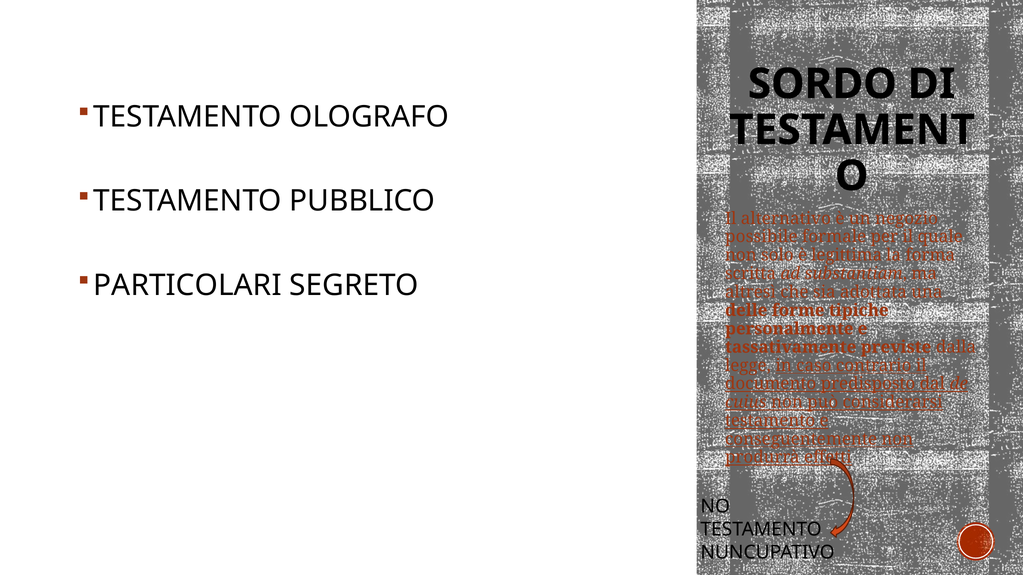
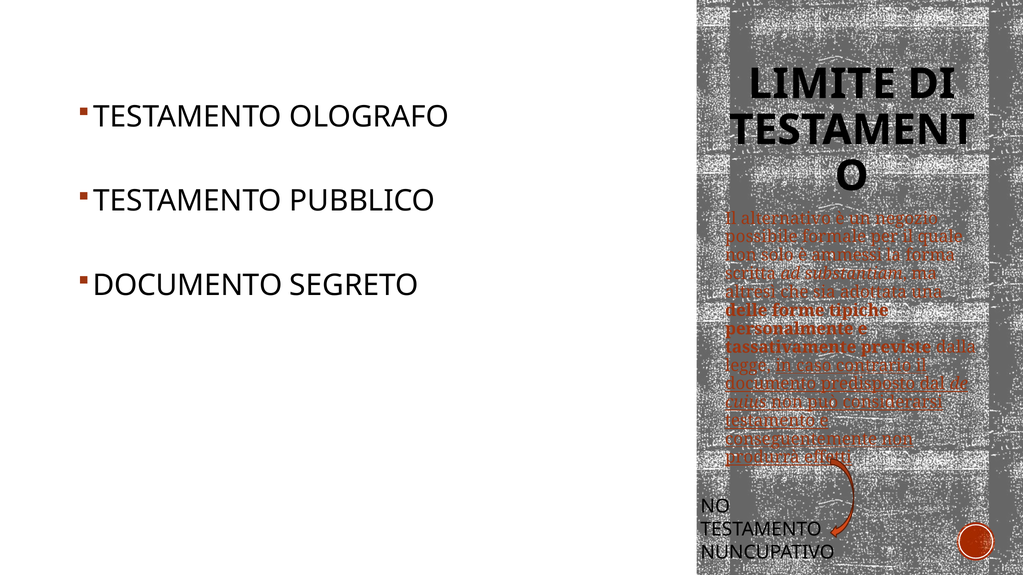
SORDO: SORDO -> LIMITE (822, 84)
legittima: legittima -> ammessi (847, 255)
PARTICOLARI: PARTICOLARI -> DOCUMENTO (188, 286)
